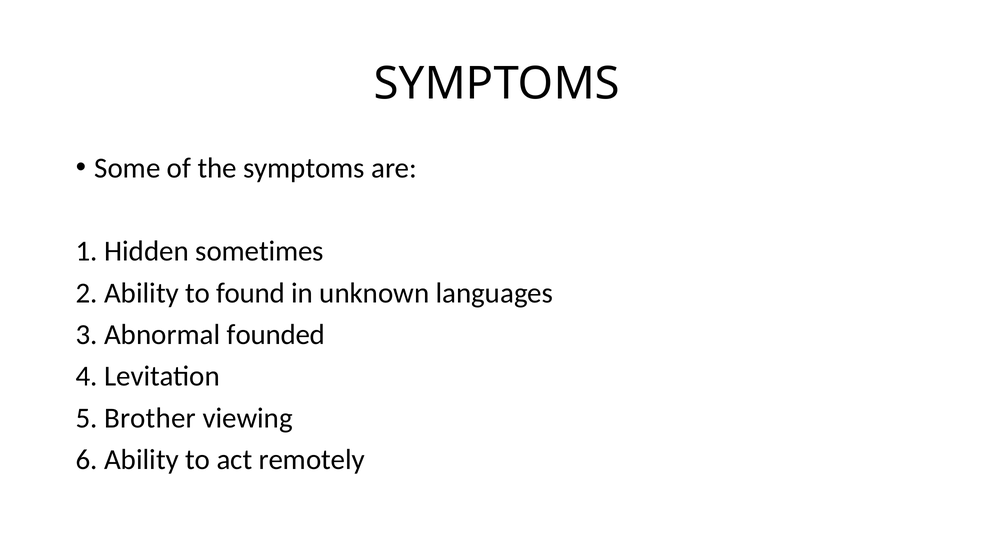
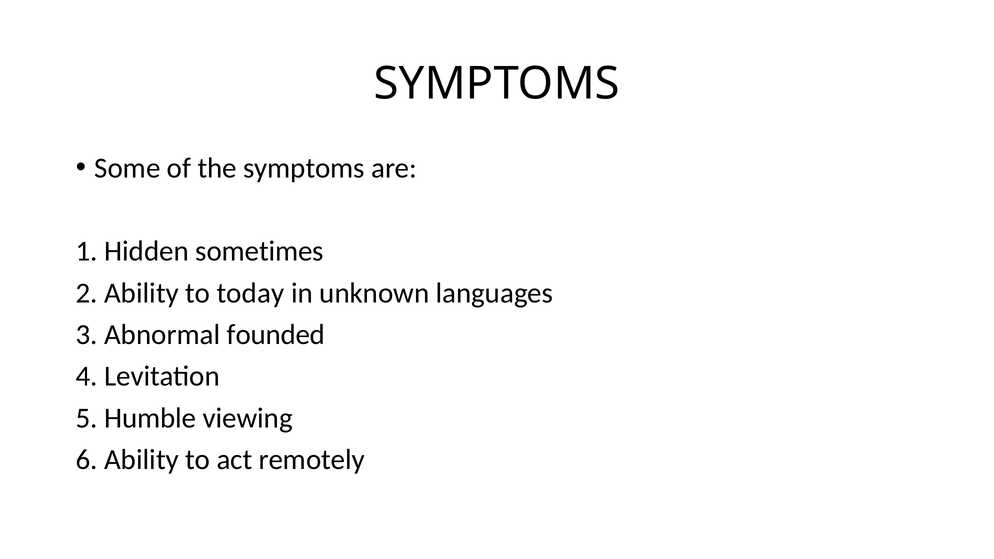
found: found -> today (250, 293)
Brother: Brother -> Humble (150, 418)
